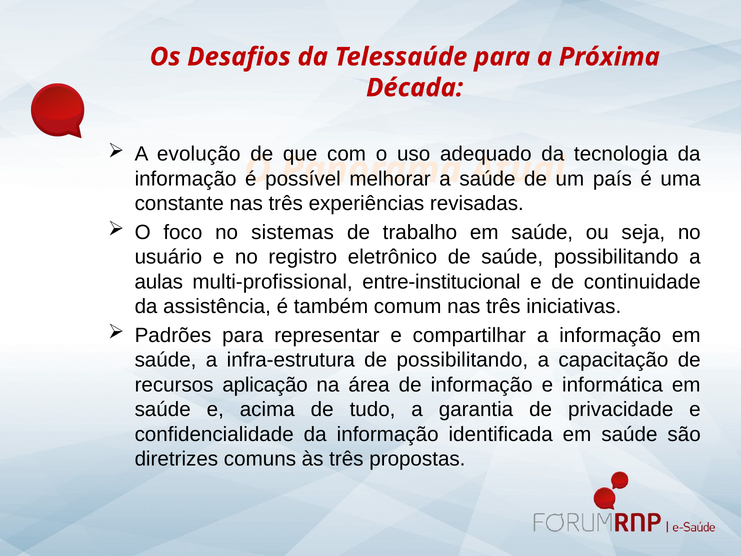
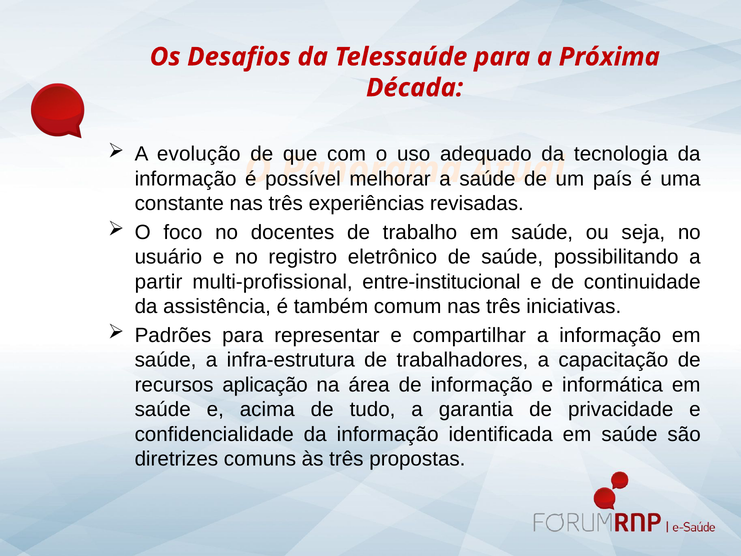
sistemas: sistemas -> docentes (293, 232)
aulas: aulas -> partir (159, 282)
de possibilitando: possibilitando -> trabalhadores (462, 360)
